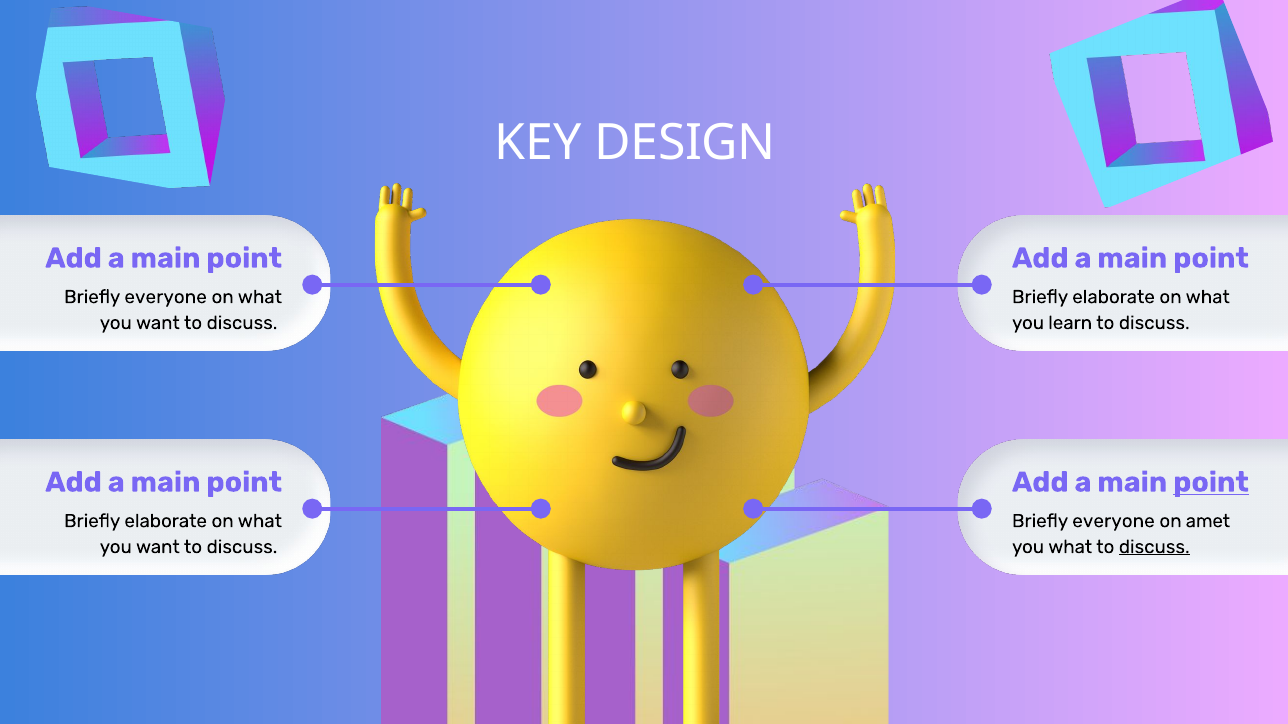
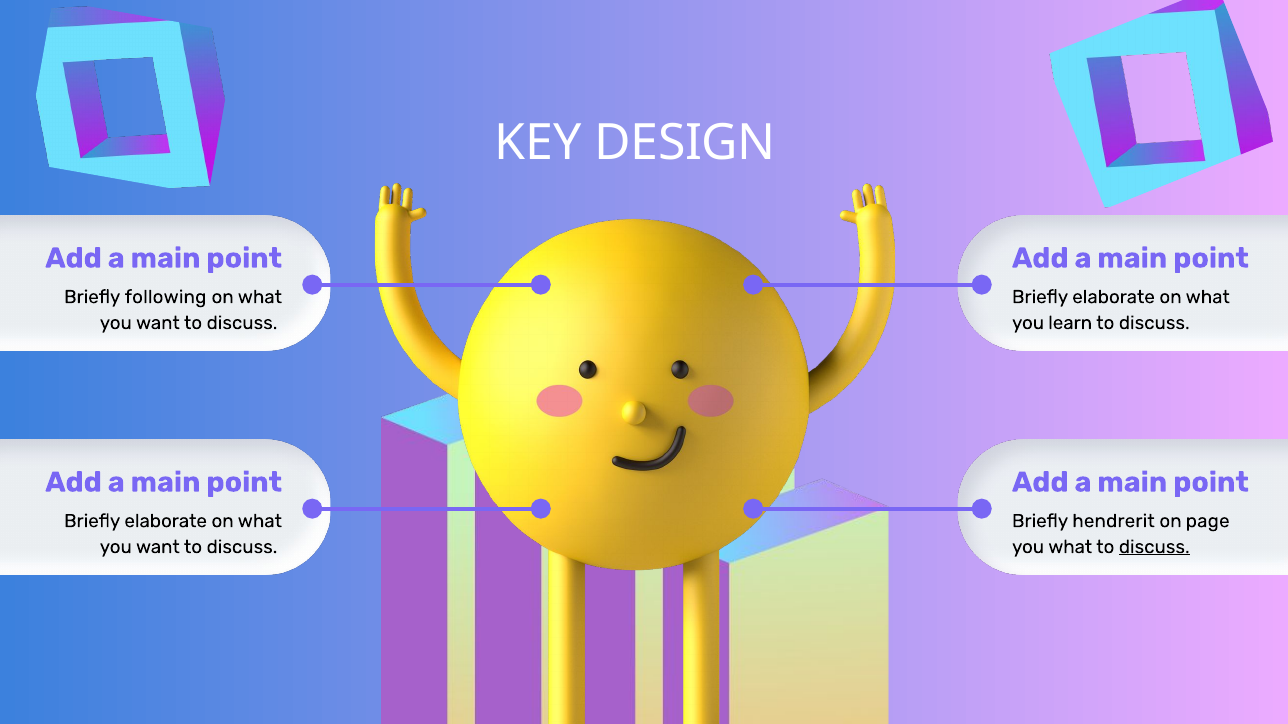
everyone: everyone -> following (166, 297)
point underline: present -> none (1211, 482)
everyone: everyone -> hendrerit (1113, 521)
amet: amet -> page (1208, 521)
